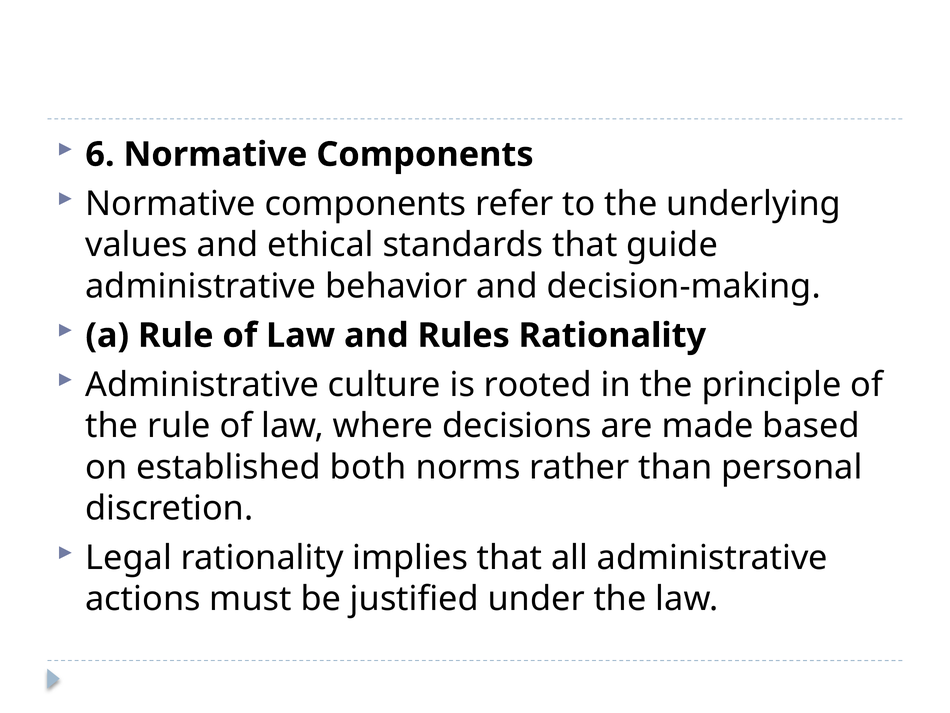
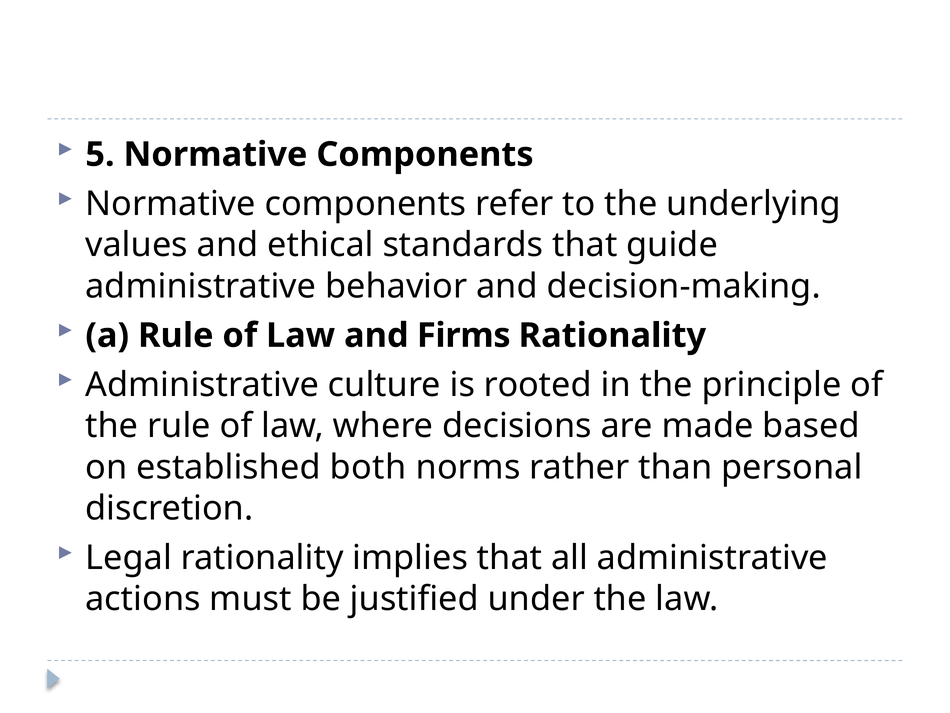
6: 6 -> 5 (100, 154)
Rules: Rules -> Firms (464, 335)
